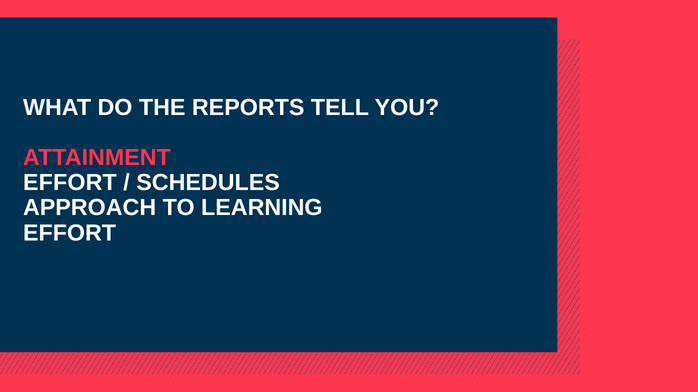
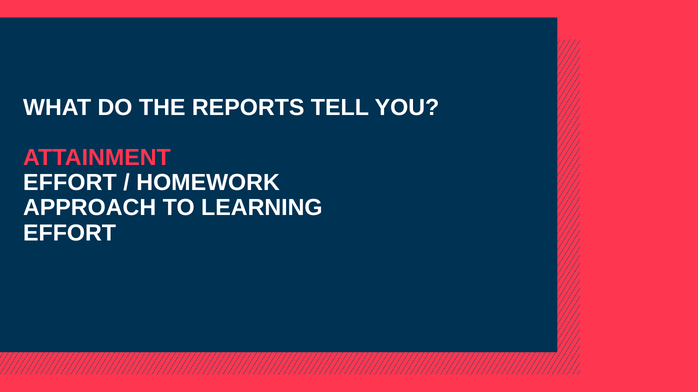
SCHEDULES: SCHEDULES -> HOMEWORK (208, 183)
